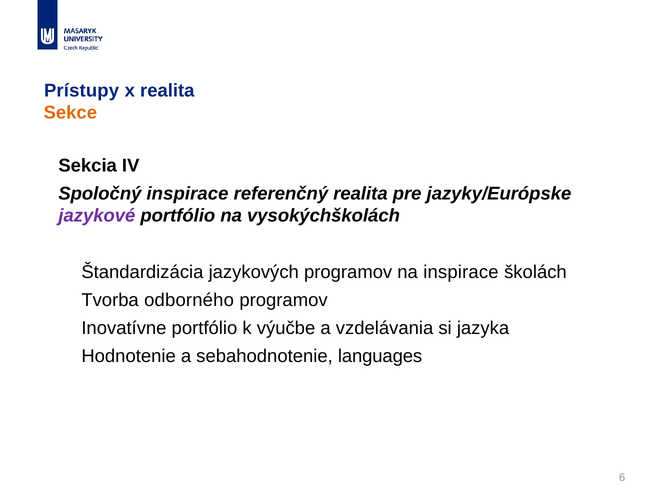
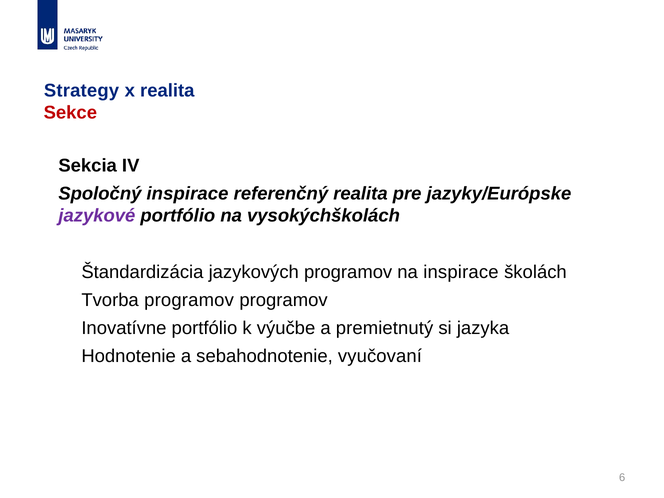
Prístupy: Prístupy -> Strategy (82, 91)
Sekce colour: orange -> red (70, 113)
odborného: odborného -> programov (189, 300)
vzdelávania: vzdelávania -> premietnutý (385, 328)
languages: languages -> vyučovaní (380, 356)
